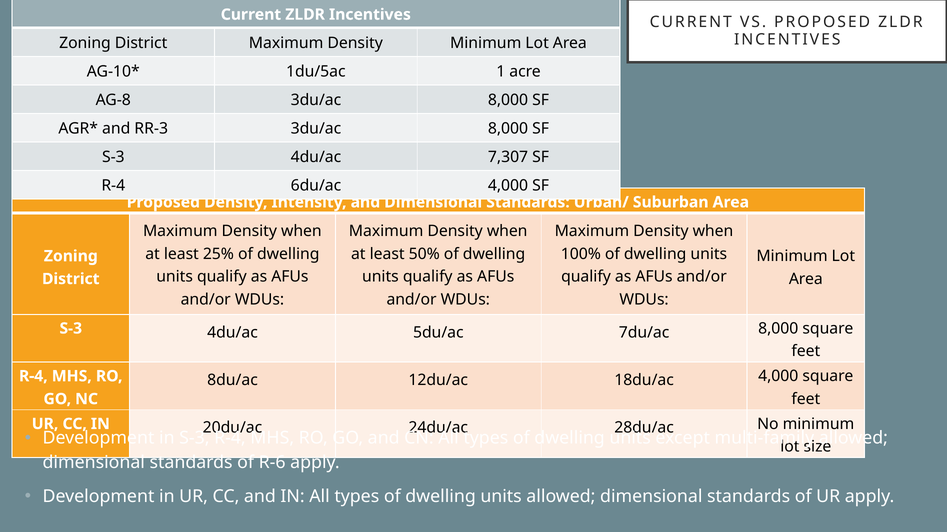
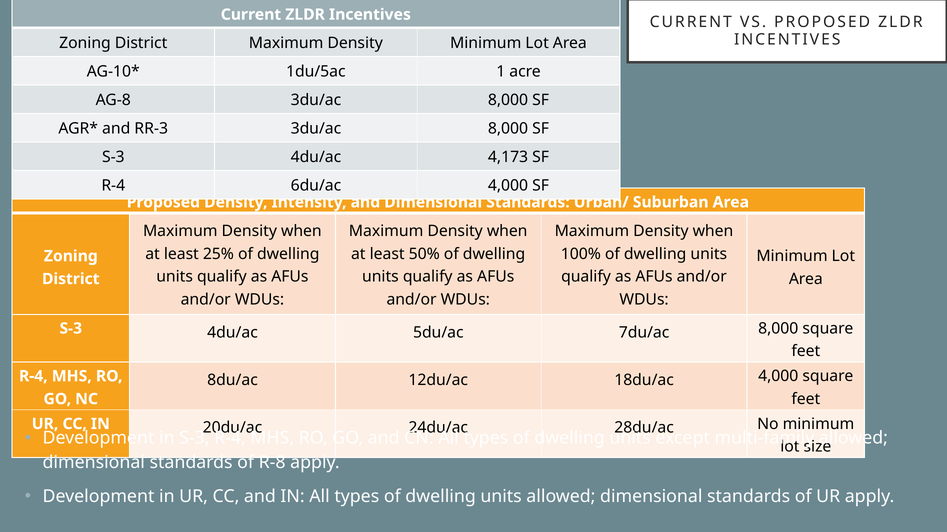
7,307: 7,307 -> 4,173 (508, 157)
R-6: R-6 -> R-8 (272, 463)
